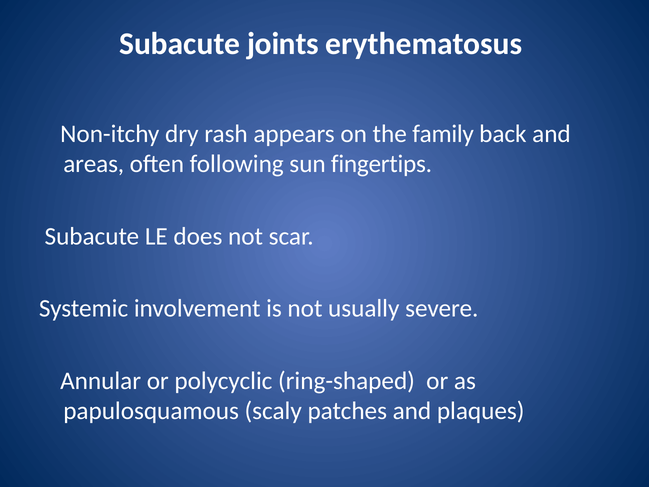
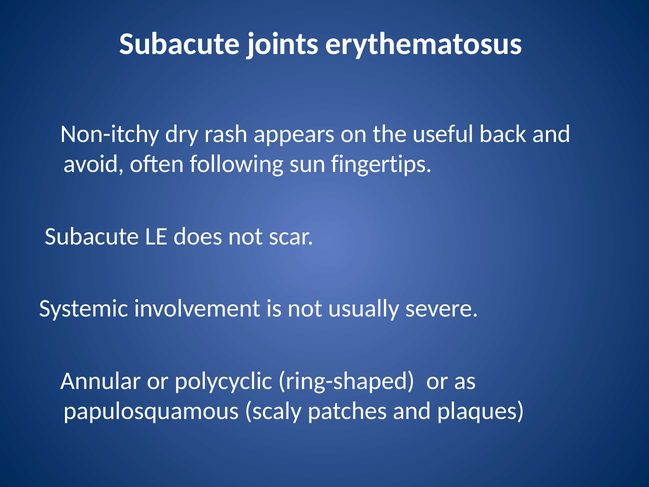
family: family -> useful (443, 134)
areas: areas -> avoid (94, 164)
